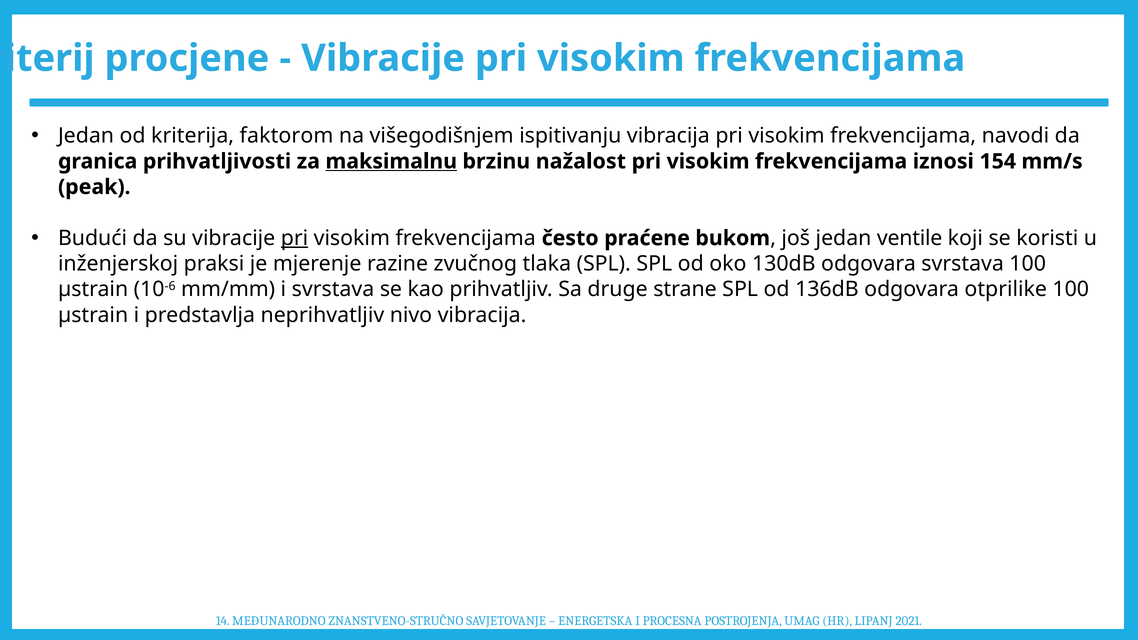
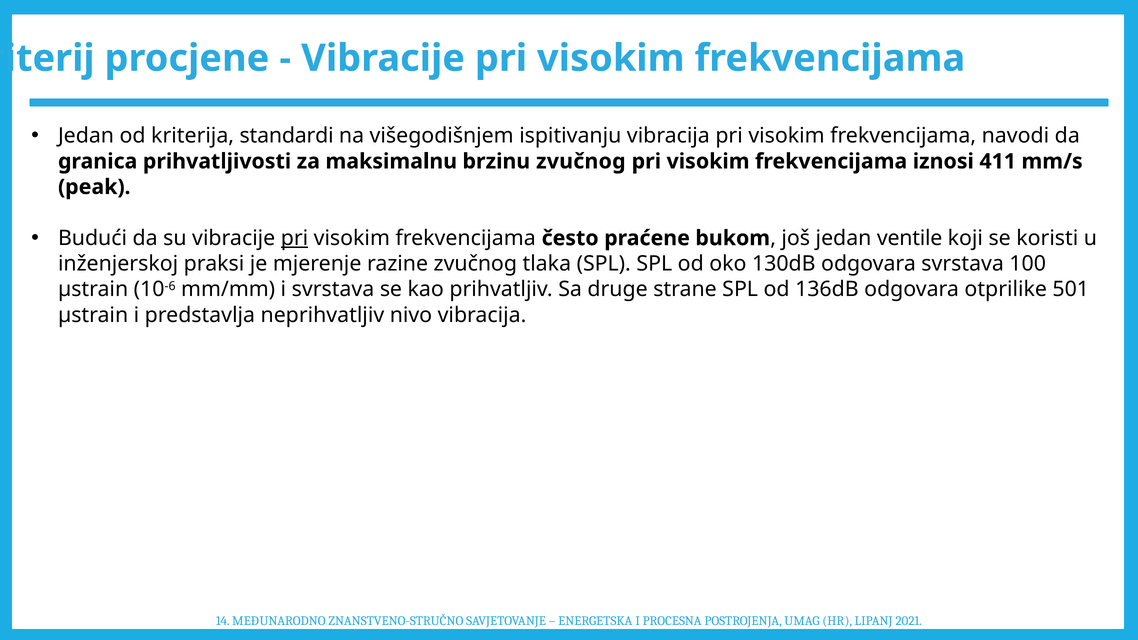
faktorom: faktorom -> standardi (287, 136)
maksimalnu underline: present -> none (391, 161)
brzinu nažalost: nažalost -> zvučnog (581, 161)
154: 154 -> 411 (998, 161)
otprilike 100: 100 -> 501 (1071, 289)
